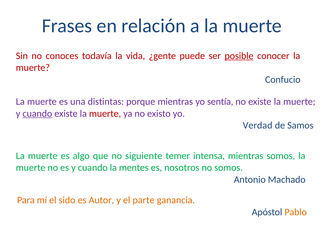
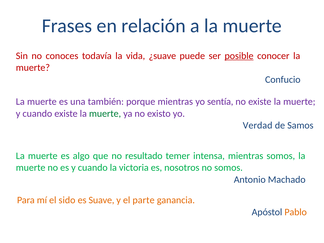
¿gente: ¿gente -> ¿suave (162, 56)
distintas: distintas -> también (106, 102)
cuando underline: present -> none (37, 114)
muerte colour: red -> green (105, 114)
siguiente: siguiente -> resultado (144, 156)
mentes: mentes -> victoria (134, 168)
Autor: Autor -> Suave (101, 200)
